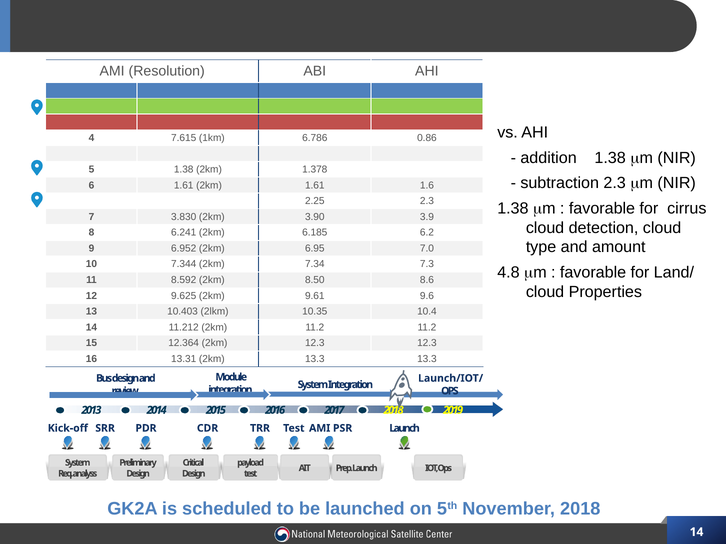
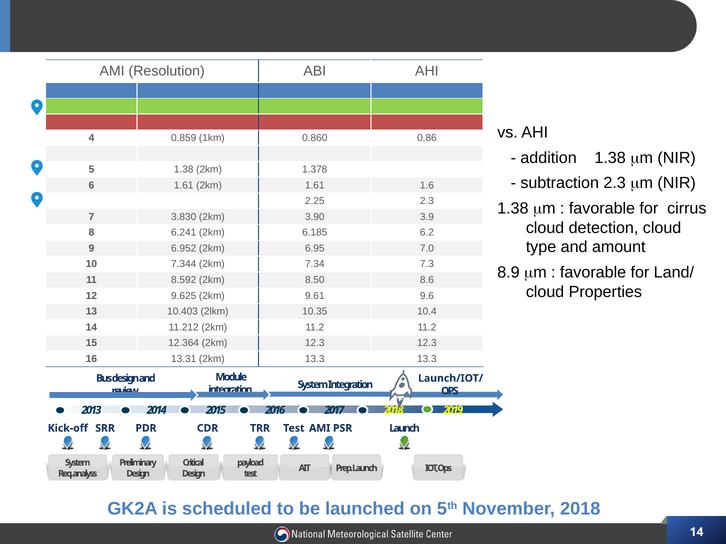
7.615: 7.615 -> 0.859 (184, 138)
6.786: 6.786 -> 0.860 (315, 138)
4.8: 4.8 -> 8.9 (508, 273)
